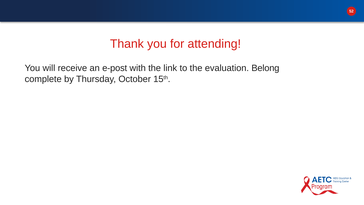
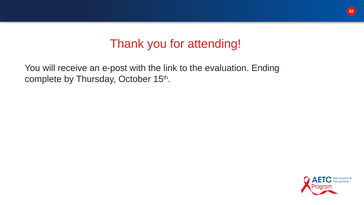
Belong: Belong -> Ending (265, 68)
